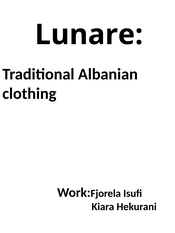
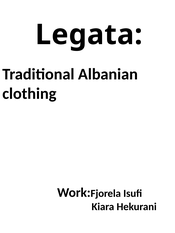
Lunare: Lunare -> Legata (89, 35)
